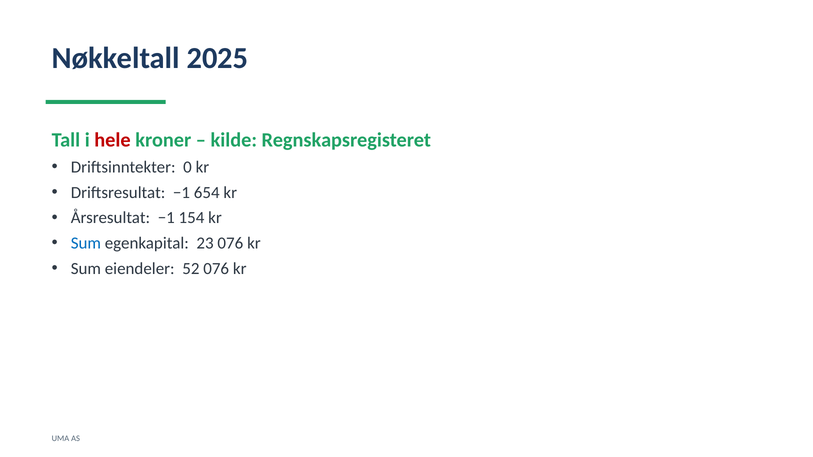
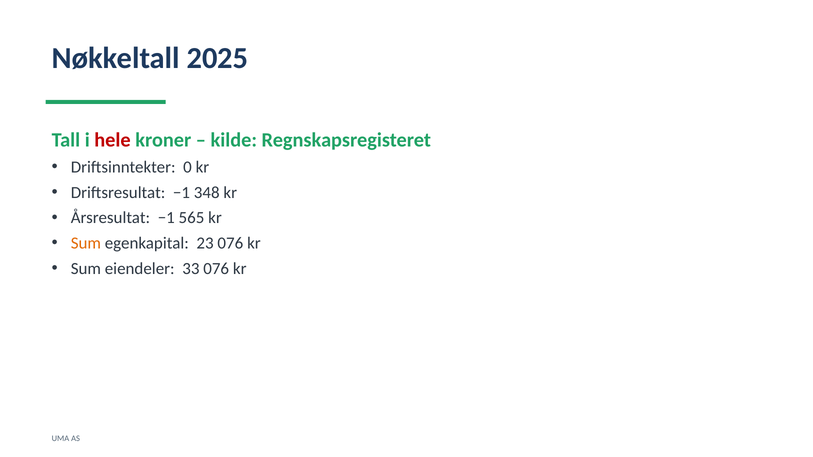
654: 654 -> 348 (207, 193)
154: 154 -> 565 (191, 218)
Sum colour: blue -> orange (86, 243)
52: 52 -> 33 (191, 269)
